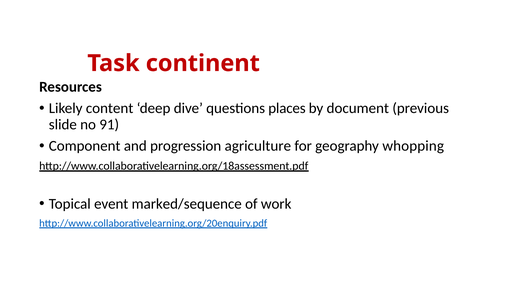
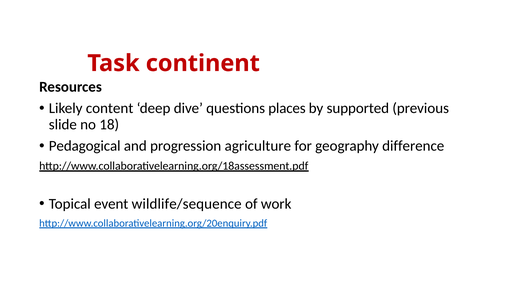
document: document -> supported (358, 108)
91: 91 -> 18 (109, 125)
Component: Component -> Pedagogical (85, 146)
whopping: whopping -> difference (413, 146)
marked/sequence: marked/sequence -> wildlife/sequence (187, 204)
